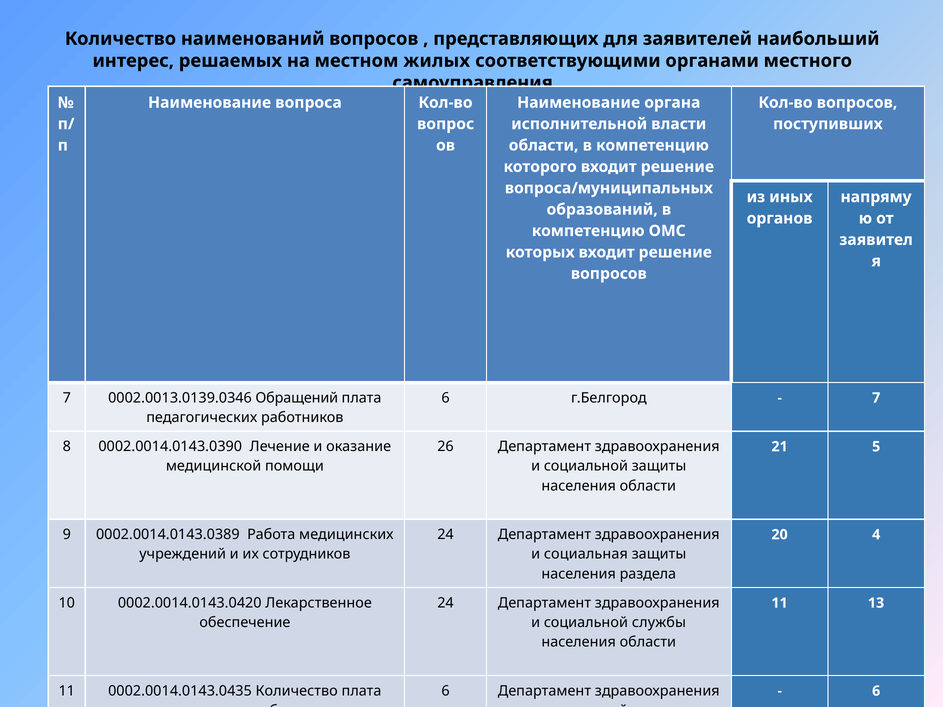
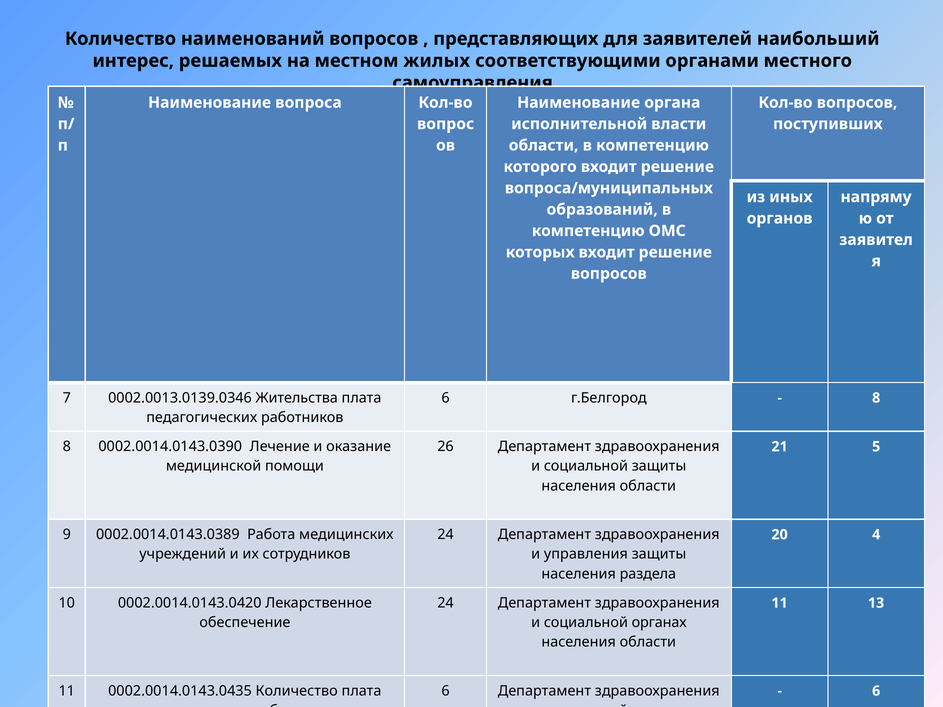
Обращений: Обращений -> Жительства (297, 398)
7: 7 -> 8 (876, 398)
социальная: социальная -> управления (586, 554)
службы: службы -> органах (659, 623)
